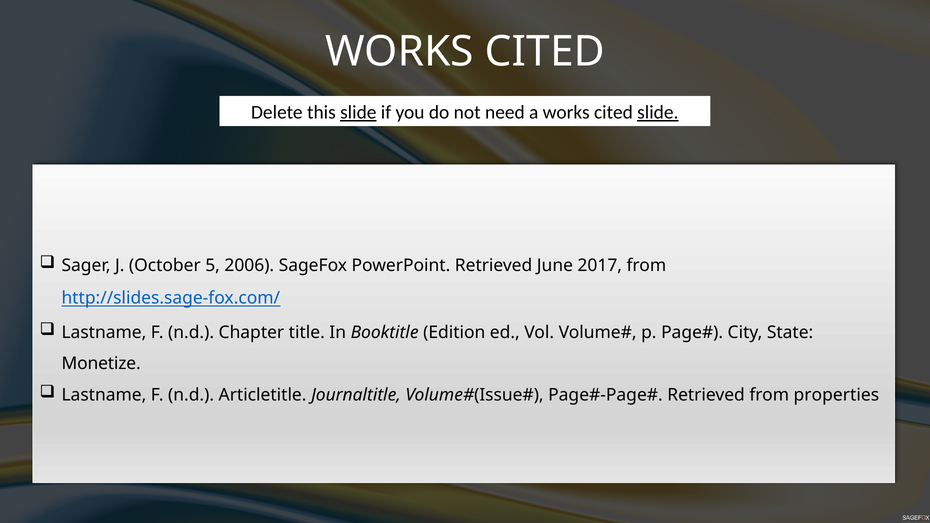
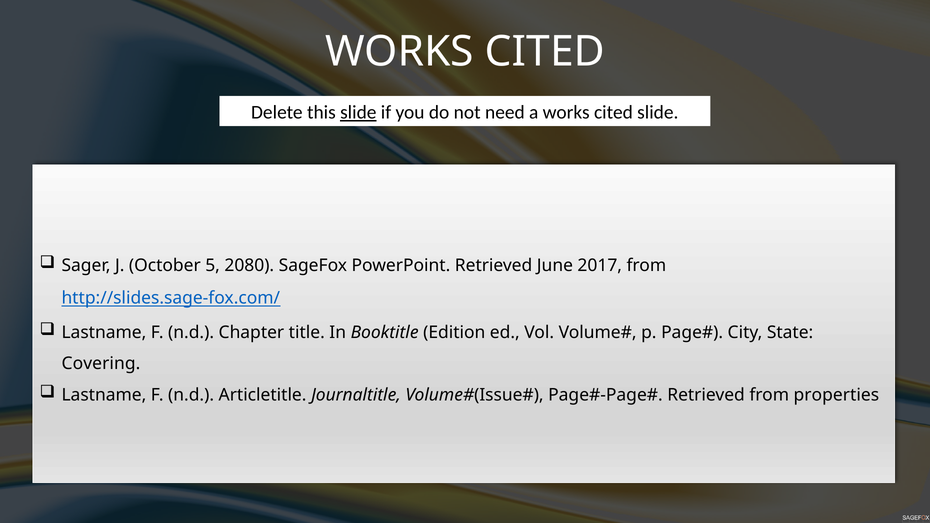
slide underline: present -> none (658, 112)
2006: 2006 -> 2080 (249, 265)
Monetize: Monetize -> Covering (101, 364)
